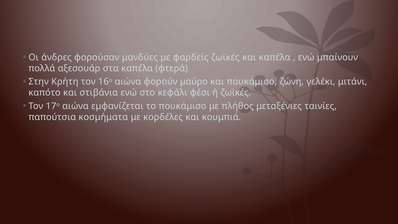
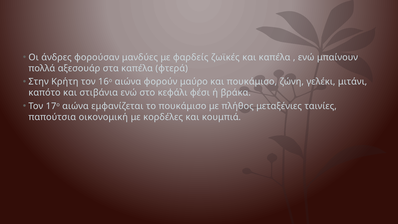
ή ζωϊκές: ζωϊκές -> βράκα (236, 93)
κοσμήματα: κοσμήματα -> οικονομική (103, 117)
